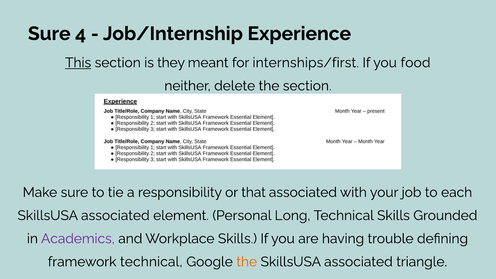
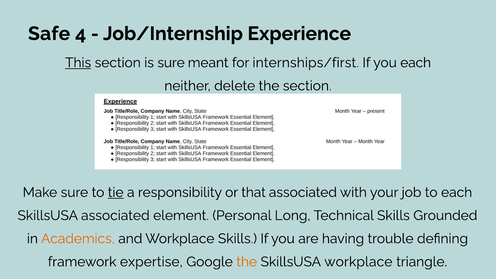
Sure: Sure -> Safe (49, 34)
is they: they -> sure (171, 63)
you food: food -> each (416, 63)
tie underline: none -> present (116, 192)
Academics colour: purple -> orange (78, 239)
framework technical: technical -> expertise (151, 262)
associated: associated -> workplace (358, 262)
